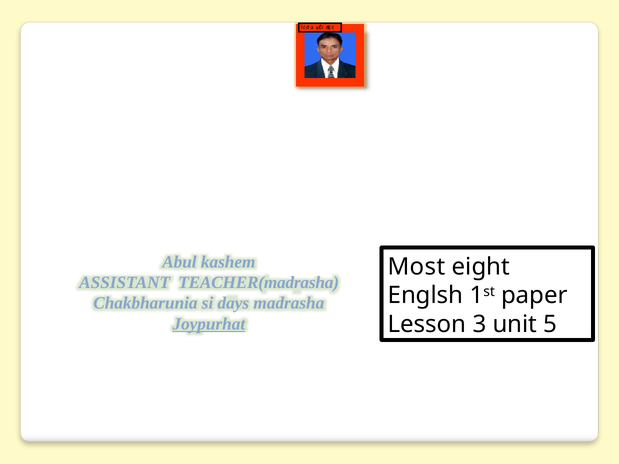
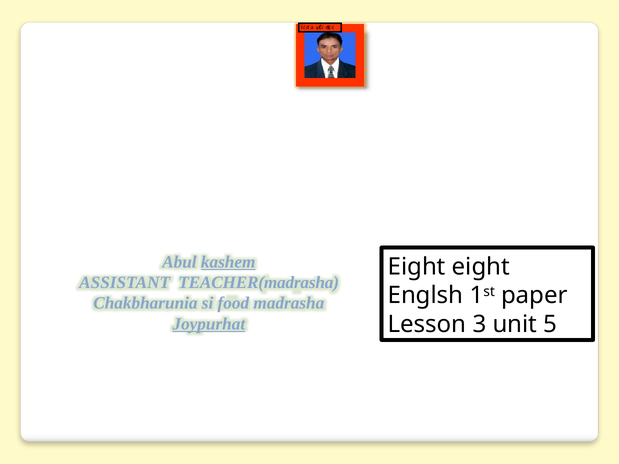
kashem underline: none -> present (228, 262)
Most: Most -> Eight (417, 267)
days: days -> food (233, 303)
